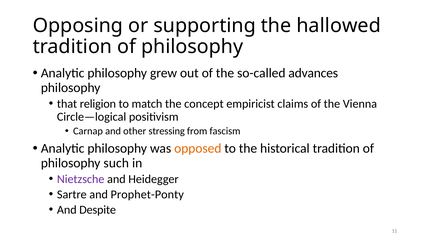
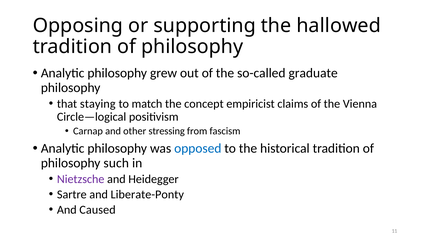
advances: advances -> graduate (313, 73)
religion: religion -> staying (98, 104)
opposed colour: orange -> blue (198, 148)
Prophet-Ponty: Prophet-Ponty -> Liberate-Ponty (147, 194)
Despite: Despite -> Caused (98, 210)
